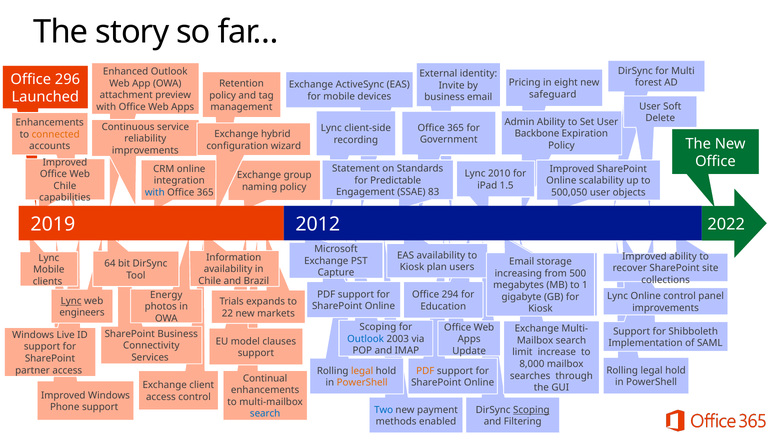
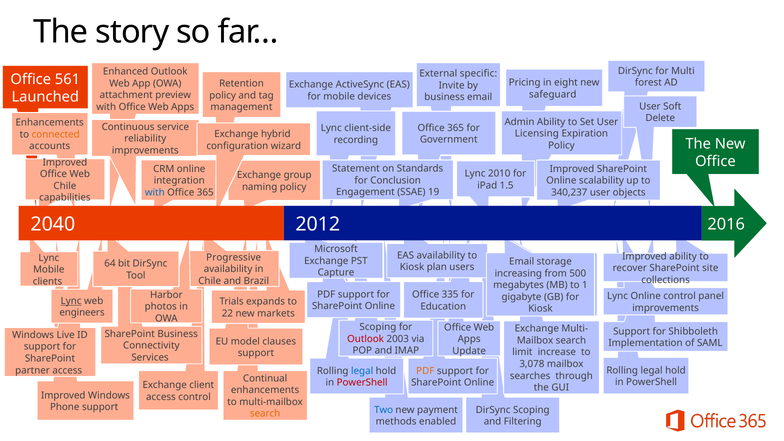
identity: identity -> specific (478, 74)
296: 296 -> 561 (67, 79)
Backbone: Backbone -> Licensing (537, 134)
Predictable: Predictable -> Conclusion (396, 180)
83: 83 -> 19 (434, 192)
500,050: 500,050 -> 340,237 (569, 192)
2019: 2019 -> 2040 (53, 224)
2022: 2022 -> 2016 (726, 224)
Information: Information -> Progressive (234, 257)
294: 294 -> 335 (450, 295)
Energy: Energy -> Harbor (166, 295)
Outlook colour: blue -> red (366, 339)
8,000: 8,000 -> 3,078 (532, 364)
legal colour: orange -> blue (362, 371)
PowerShell colour: orange -> red (362, 383)
Scoping underline: present -> none (531, 410)
search colour: blue -> orange (265, 414)
